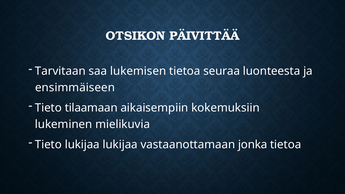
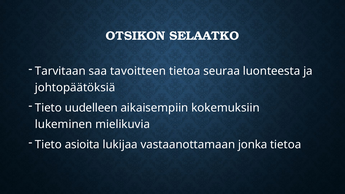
PÄIVITTÄÄ: PÄIVITTÄÄ -> SELAATKO (204, 36)
lukemisen: lukemisen -> tavoitteen (138, 71)
ensimmäiseen: ensimmäiseen -> johtopäätöksiä (75, 88)
tilaamaan: tilaamaan -> uudelleen (91, 108)
Tieto lukijaa: lukijaa -> asioita (82, 145)
